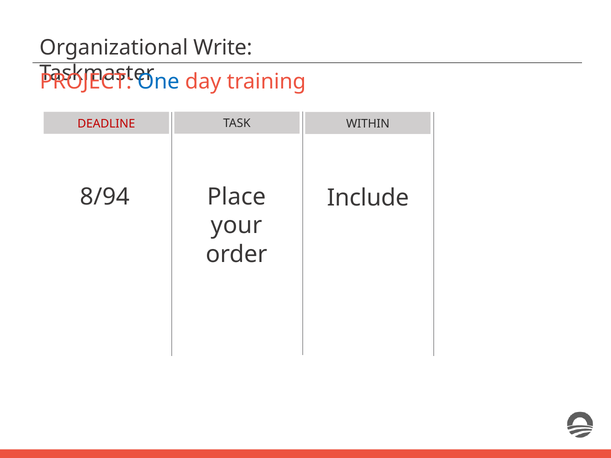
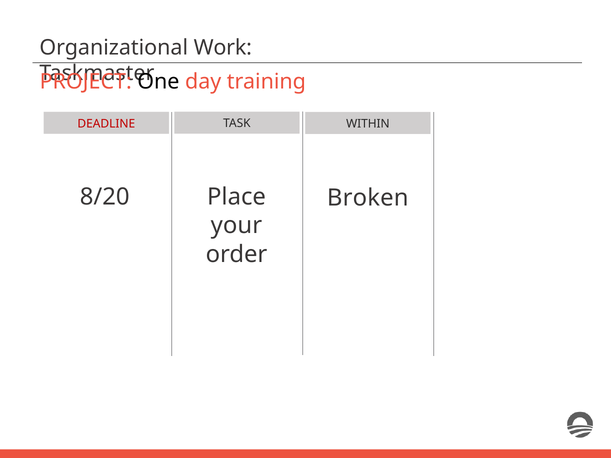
Write: Write -> Work (223, 48)
One colour: blue -> black (158, 82)
8/94: 8/94 -> 8/20 (105, 197)
Include: Include -> Broken (368, 198)
